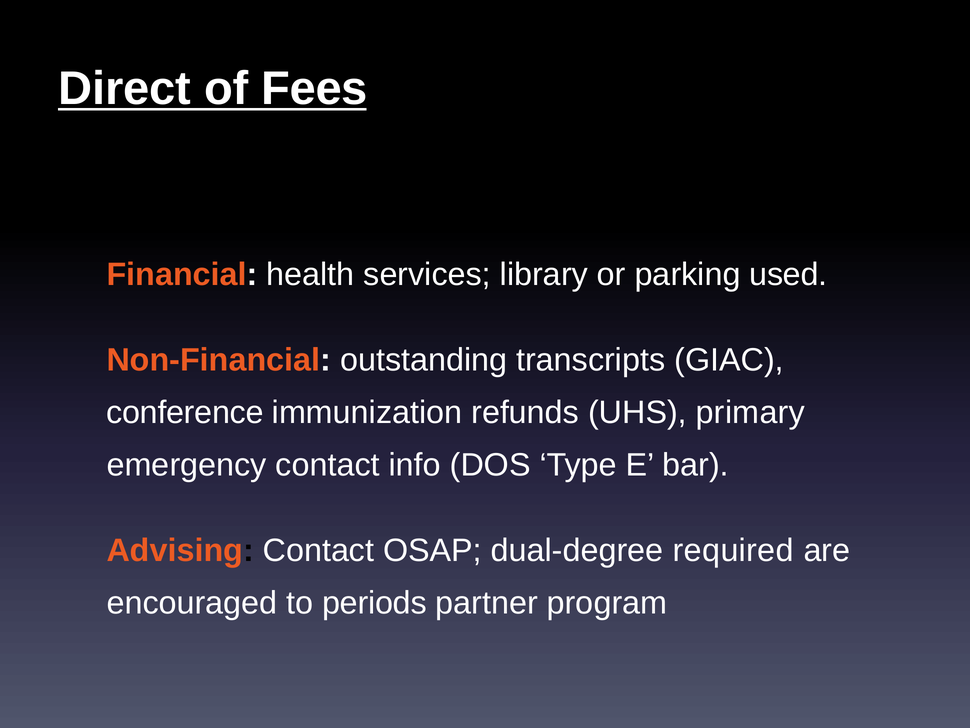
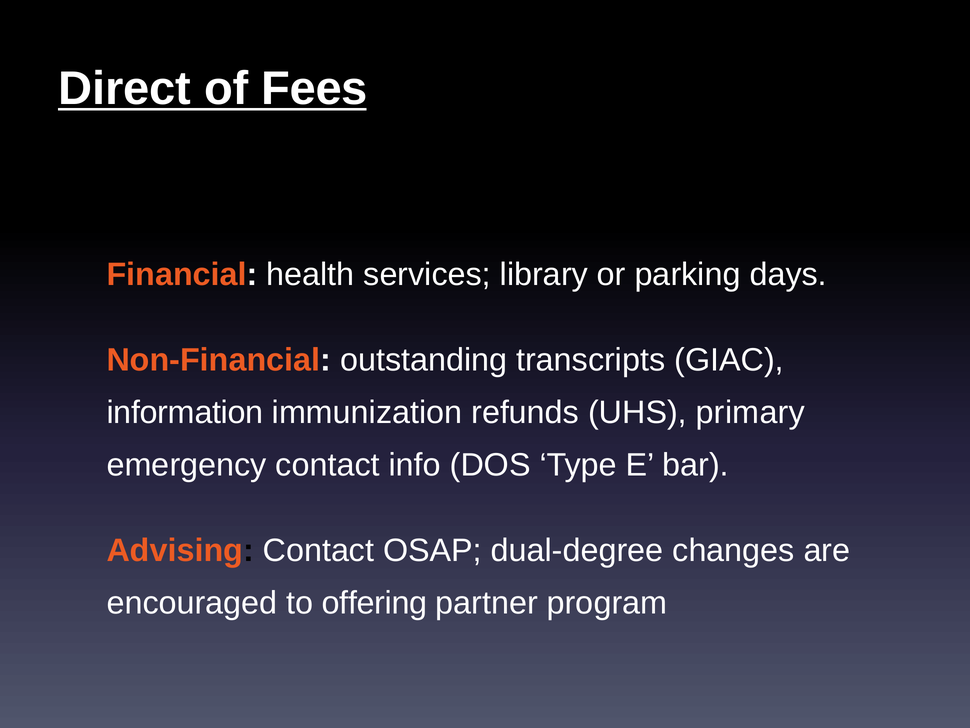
used: used -> days (788, 274)
conference: conference -> information (185, 412)
required: required -> changes (733, 550)
periods: periods -> offering (375, 603)
